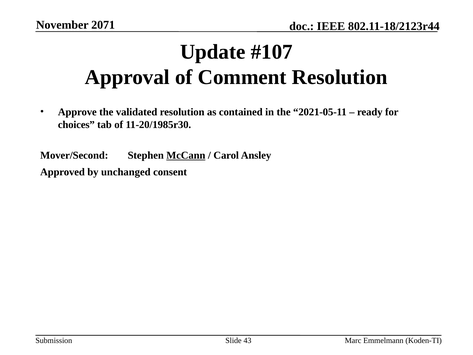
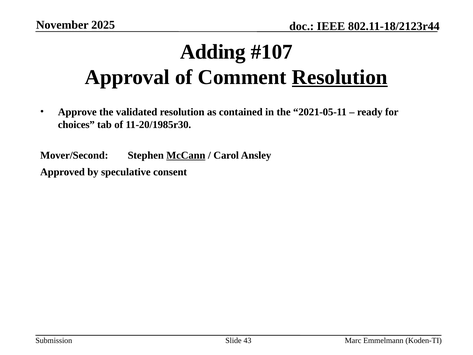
2071: 2071 -> 2025 (103, 25)
Update: Update -> Adding (213, 52)
Resolution underline: none -> present (340, 77)
unchanged: unchanged -> speculative (126, 172)
